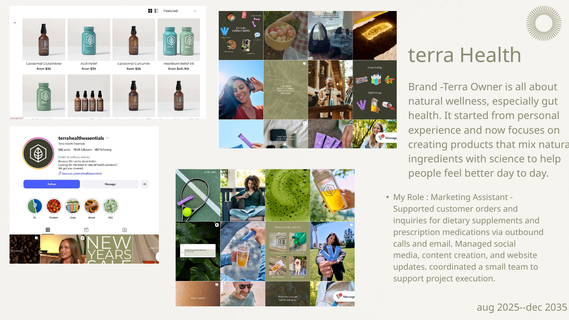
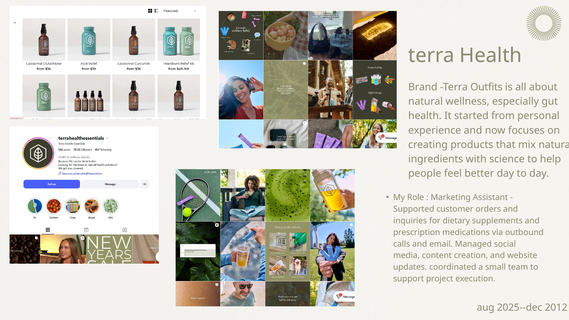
Owner: Owner -> Outfits (486, 87)
2035: 2035 -> 2012 (556, 308)
